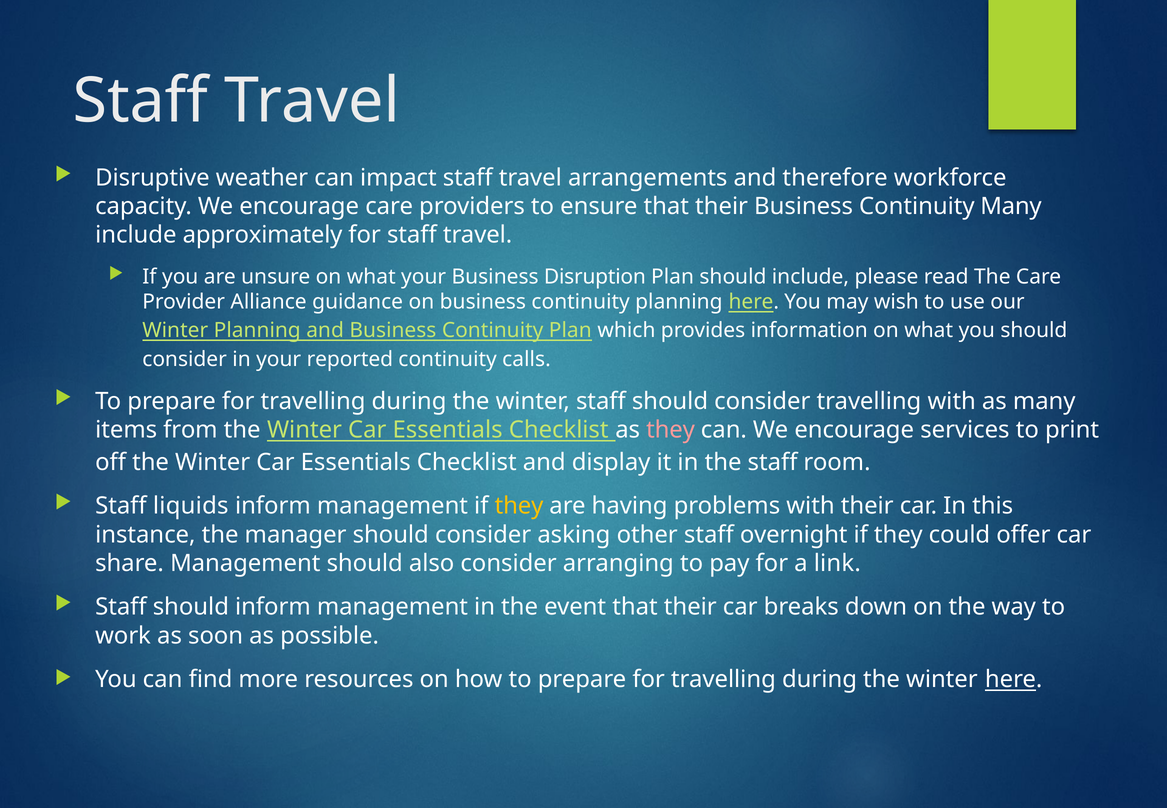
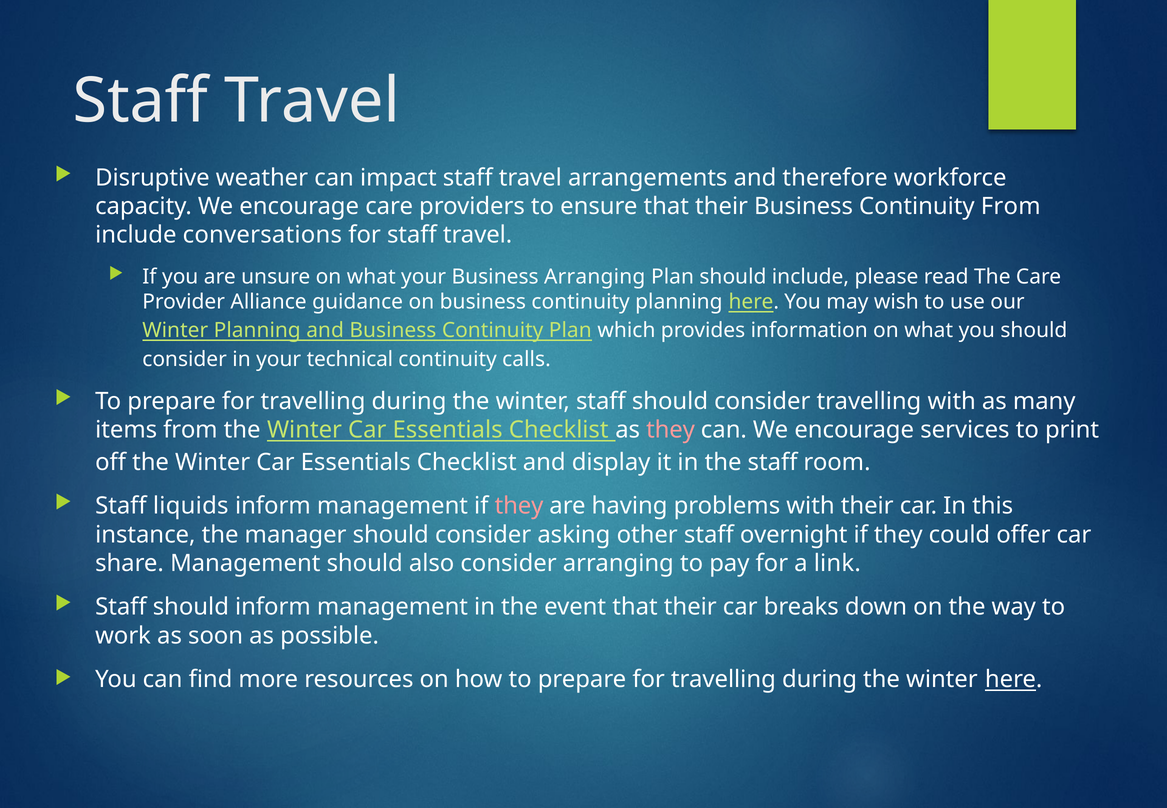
Continuity Many: Many -> From (1011, 206)
approximately: approximately -> conversations (262, 235)
Business Disruption: Disruption -> Arranging (595, 277)
reported: reported -> technical (350, 359)
they colour: yellow -> pink (519, 506)
